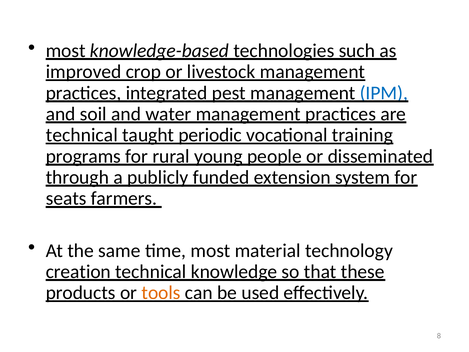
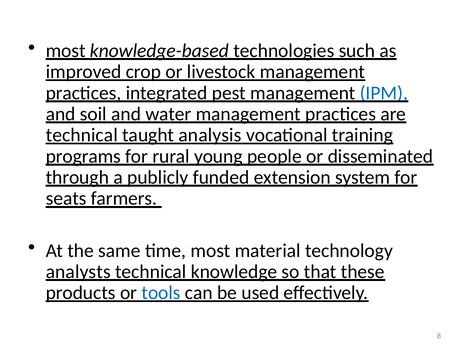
periodic: periodic -> analysis (210, 135)
creation: creation -> analysts (78, 272)
tools colour: orange -> blue (161, 293)
